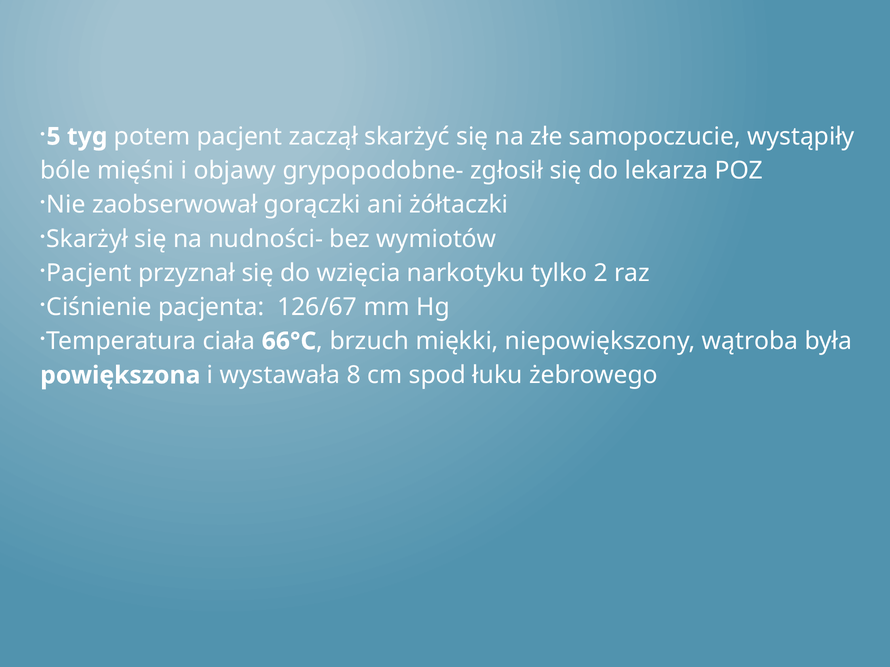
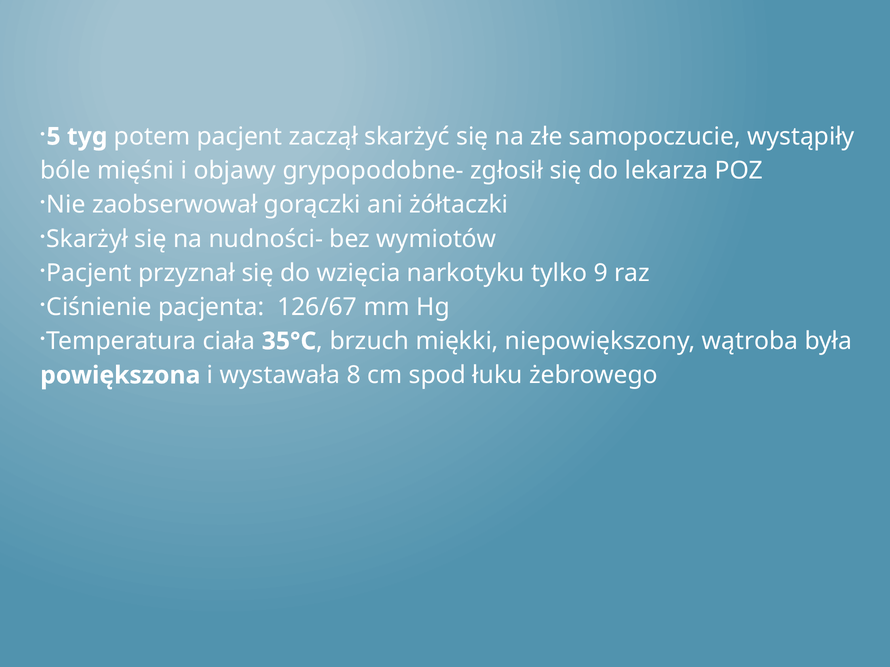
2: 2 -> 9 (601, 273)
66°C: 66°C -> 35°C (289, 341)
